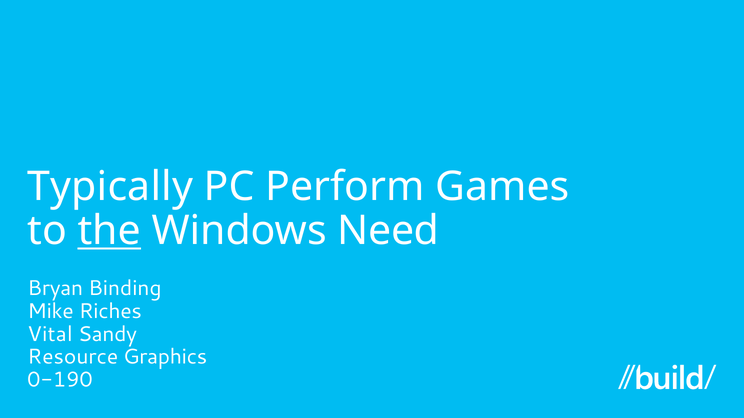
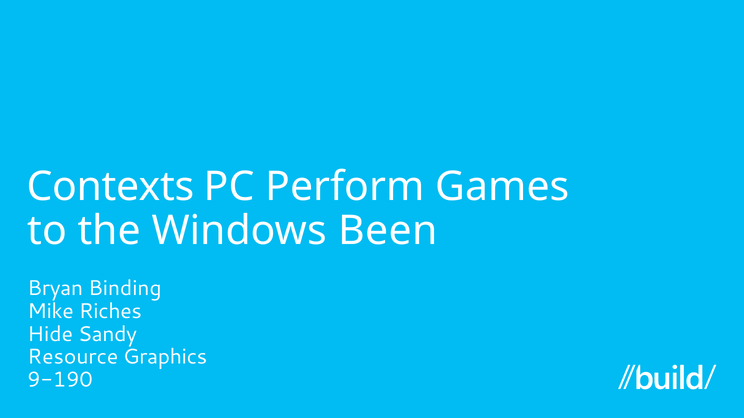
Typically: Typically -> Contexts (111, 187)
the underline: present -> none (109, 231)
Need: Need -> Been (388, 231)
Vital: Vital -> Hide (50, 334)
0-190: 0-190 -> 9-190 (60, 380)
